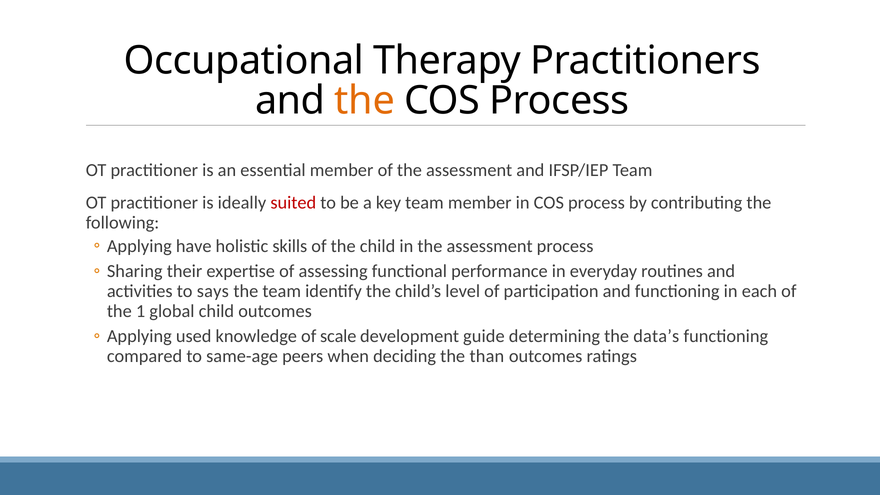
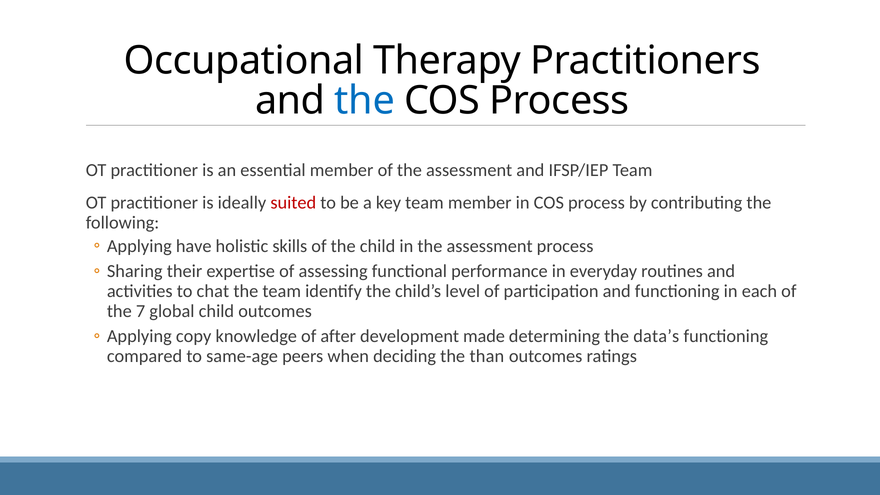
the colour: orange -> blue (365, 101)
says: says -> chat (213, 291)
1: 1 -> 7 (141, 311)
used: used -> copy (194, 336)
scale: scale -> after (338, 336)
guide: guide -> made (484, 336)
